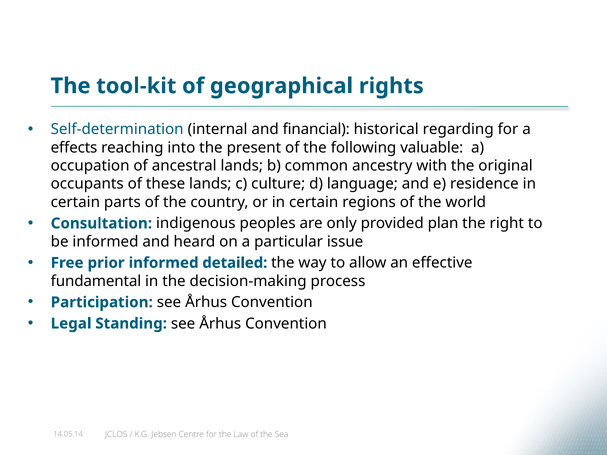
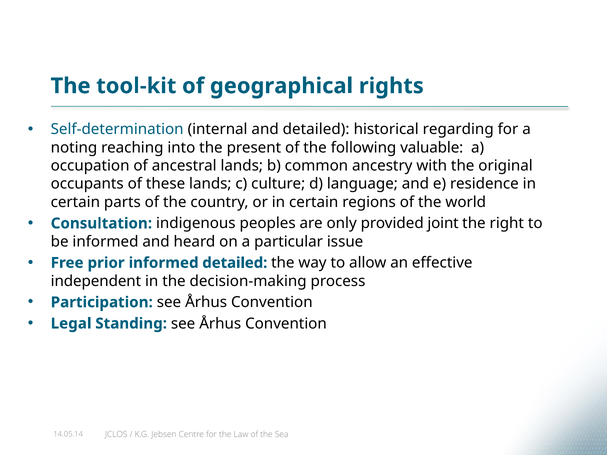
and financial: financial -> detailed (316, 129)
effects: effects -> noting (74, 148)
plan: plan -> joint (443, 224)
fundamental: fundamental -> independent (96, 281)
